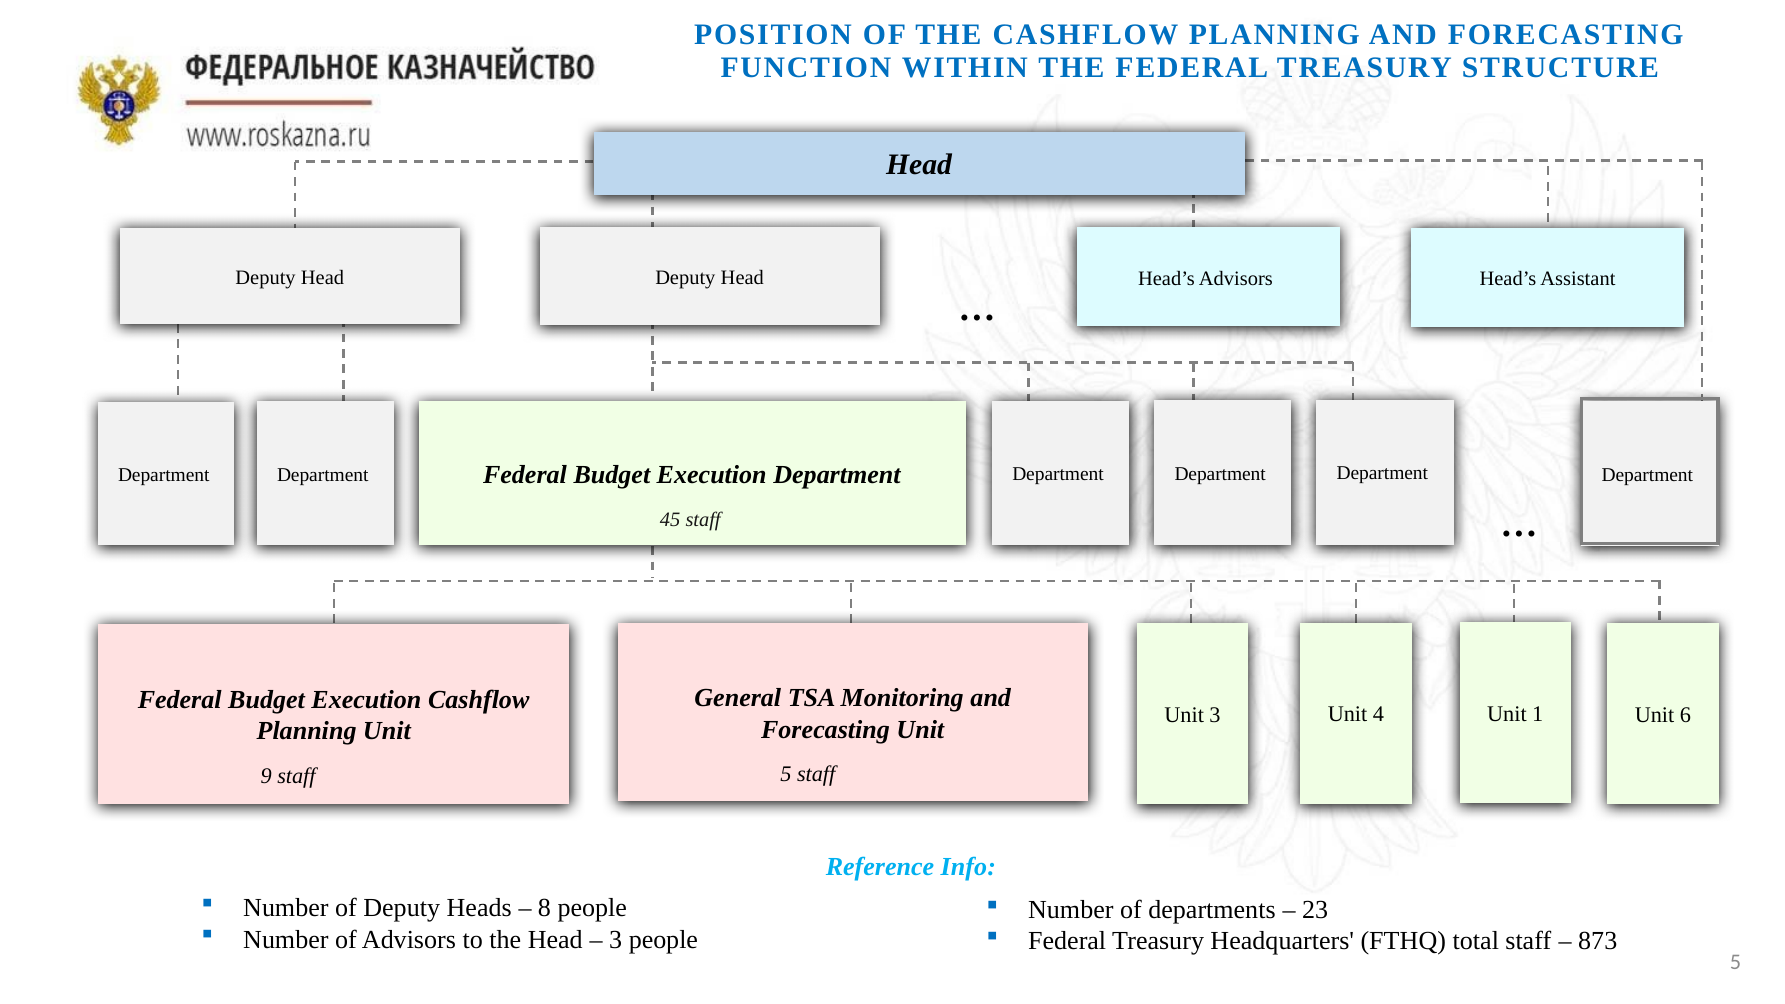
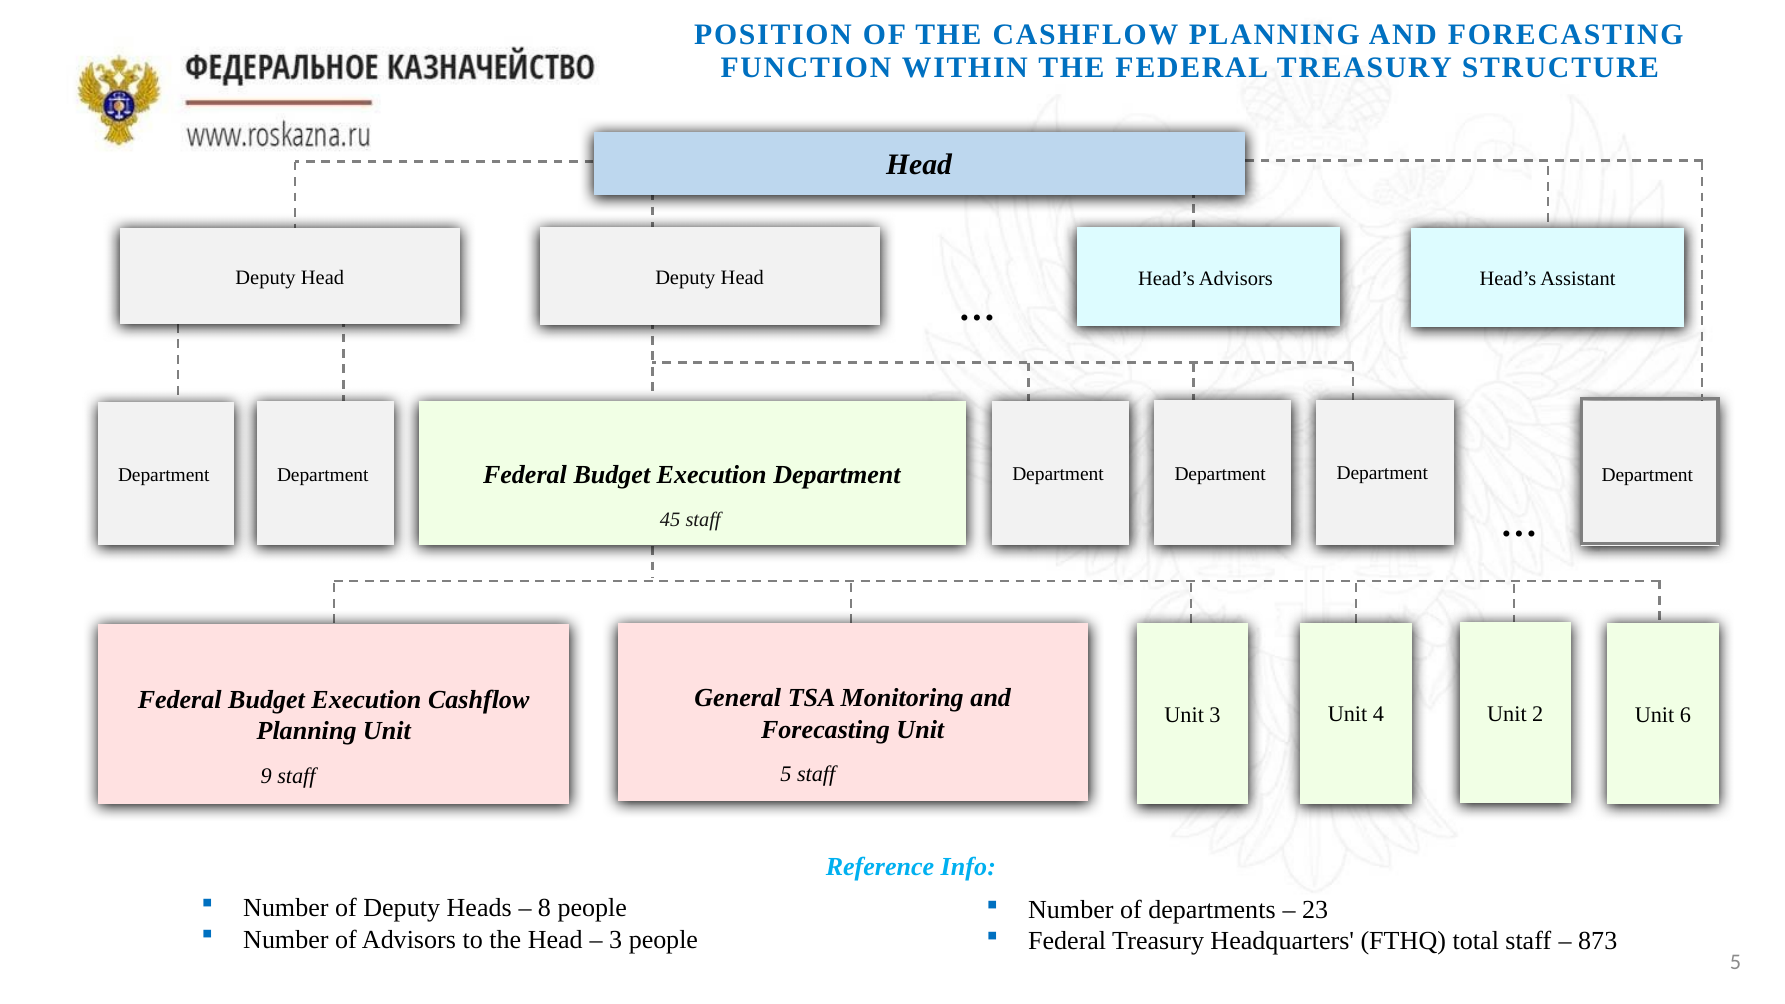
1: 1 -> 2 (1538, 714)
